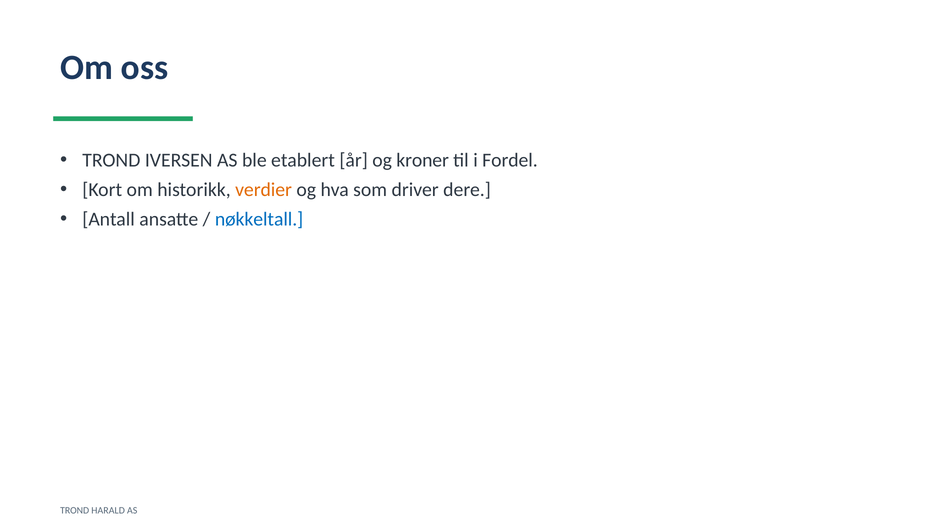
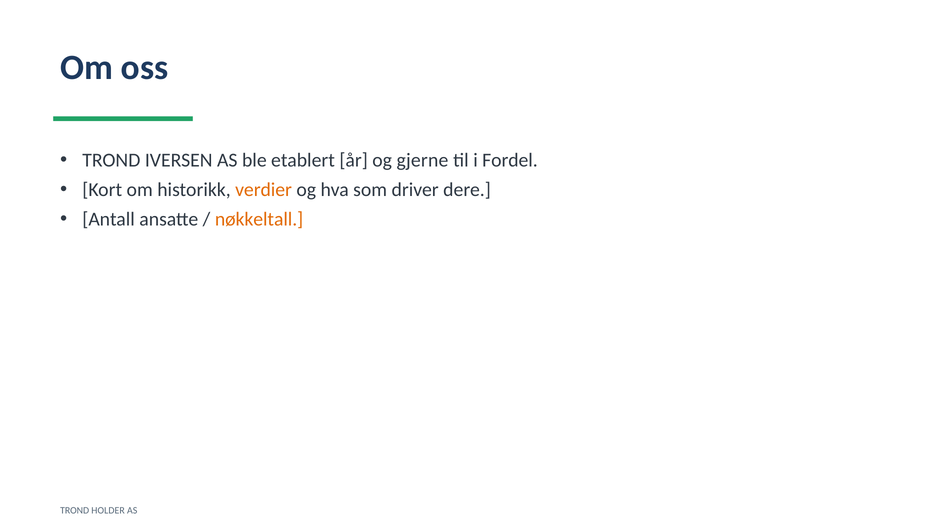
kroner: kroner -> gjerne (422, 160)
nøkkeltall colour: blue -> orange (259, 219)
HARALD: HARALD -> HOLDER (108, 511)
